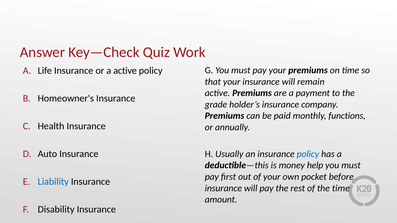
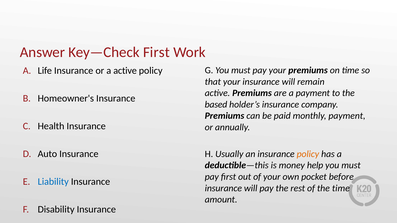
Key—Check Quiz: Quiz -> First (156, 52)
grade: grade -> based (216, 105)
monthly functions: functions -> payment (347, 116)
policy colour: blue -> orange (308, 154)
